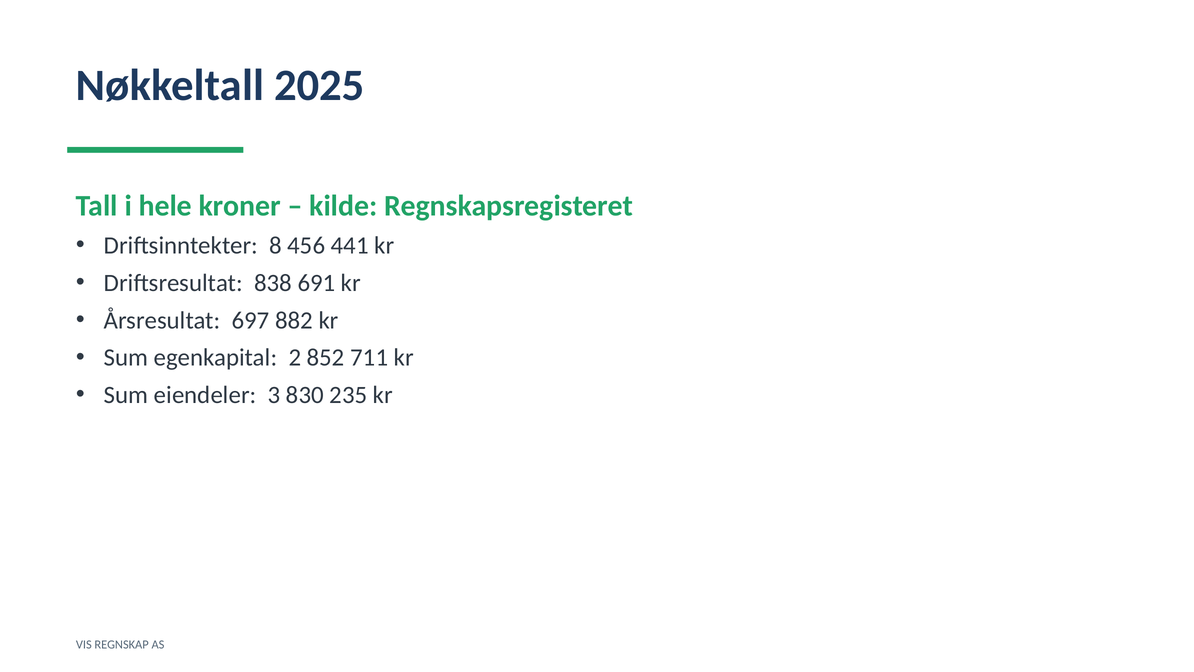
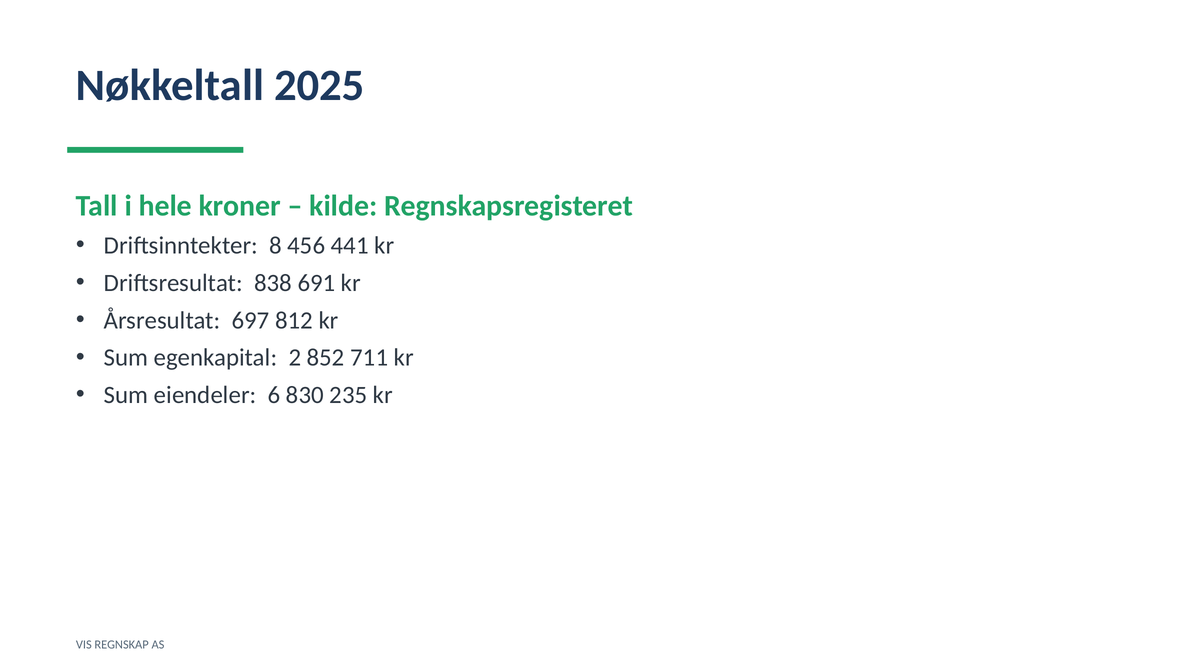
882: 882 -> 812 (294, 320)
3: 3 -> 6 (274, 395)
